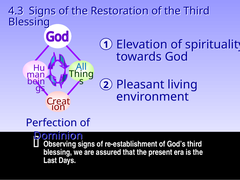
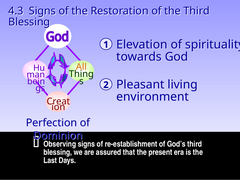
All colour: blue -> orange (81, 67)
